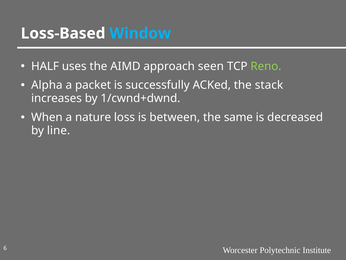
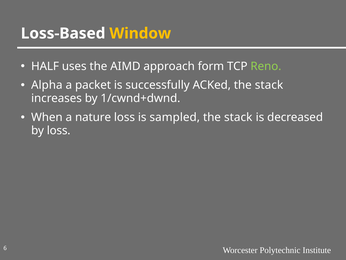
Window colour: light blue -> yellow (140, 33)
seen: seen -> form (211, 66)
between: between -> sampled (175, 117)
same: same -> stack (238, 117)
by line: line -> loss (59, 130)
